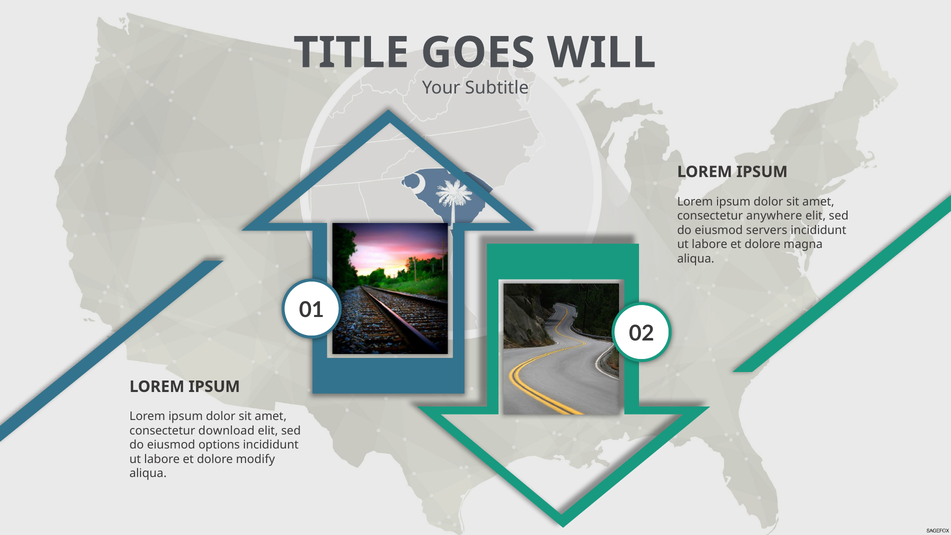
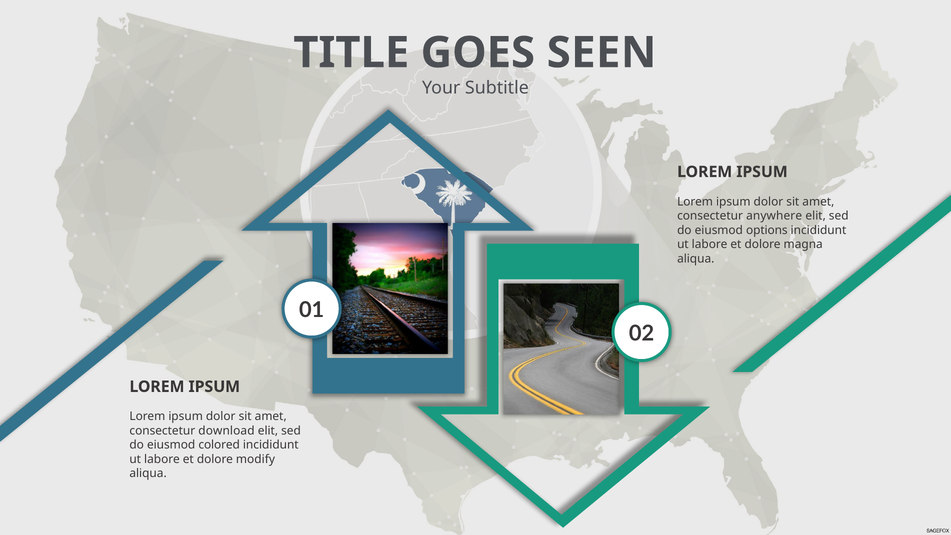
WILL: WILL -> SEEN (602, 53)
servers: servers -> options (767, 230)
options: options -> colored (219, 445)
